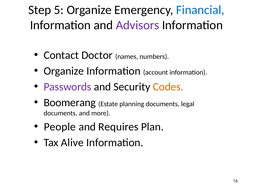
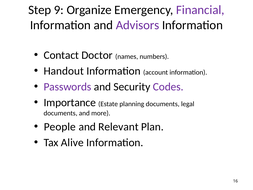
5: 5 -> 9 (59, 10)
Financial colour: blue -> purple (200, 10)
Organize: Organize -> Handout (64, 71)
Codes colour: orange -> purple (168, 87)
Boomerang: Boomerang -> Importance (70, 102)
Requires: Requires -> Relevant (118, 127)
